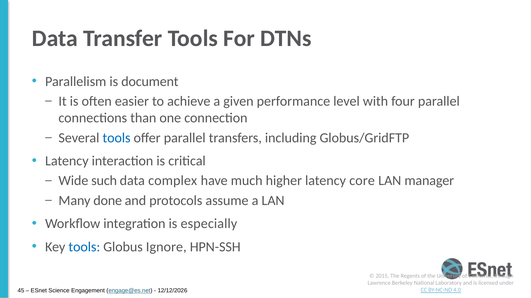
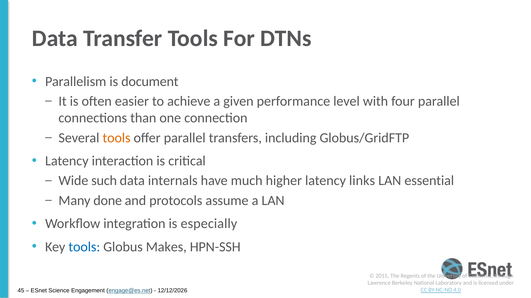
tools colour: blue -> orange (117, 138)
complex: complex -> internals (173, 181)
core: core -> links (362, 181)
manager: manager -> essential (429, 181)
Ignore: Ignore -> Makes (166, 247)
